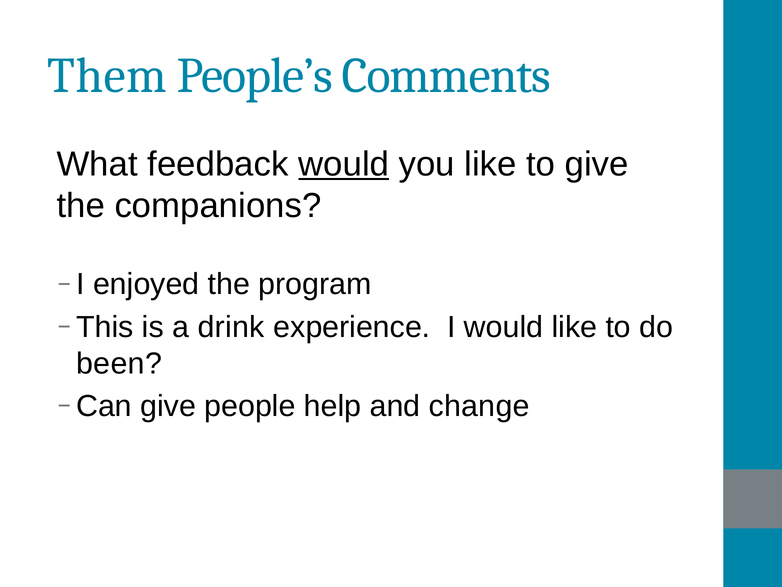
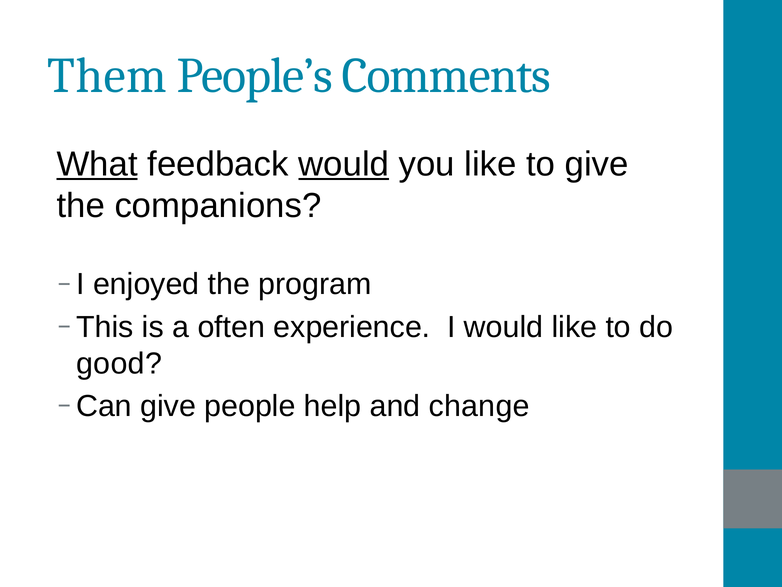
What underline: none -> present (97, 164)
drink: drink -> often (231, 327)
been: been -> good (119, 363)
